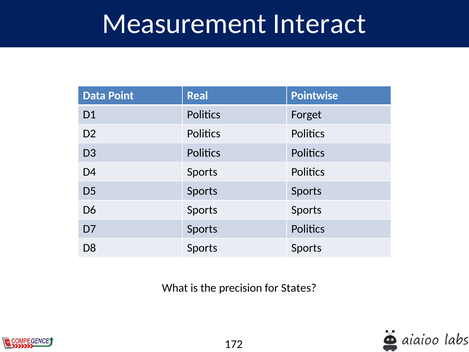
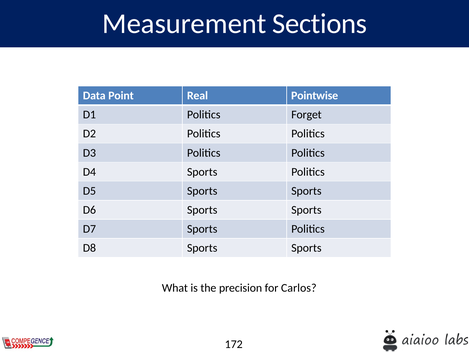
Interact: Interact -> Sections (320, 24)
States: States -> Carlos (299, 288)
